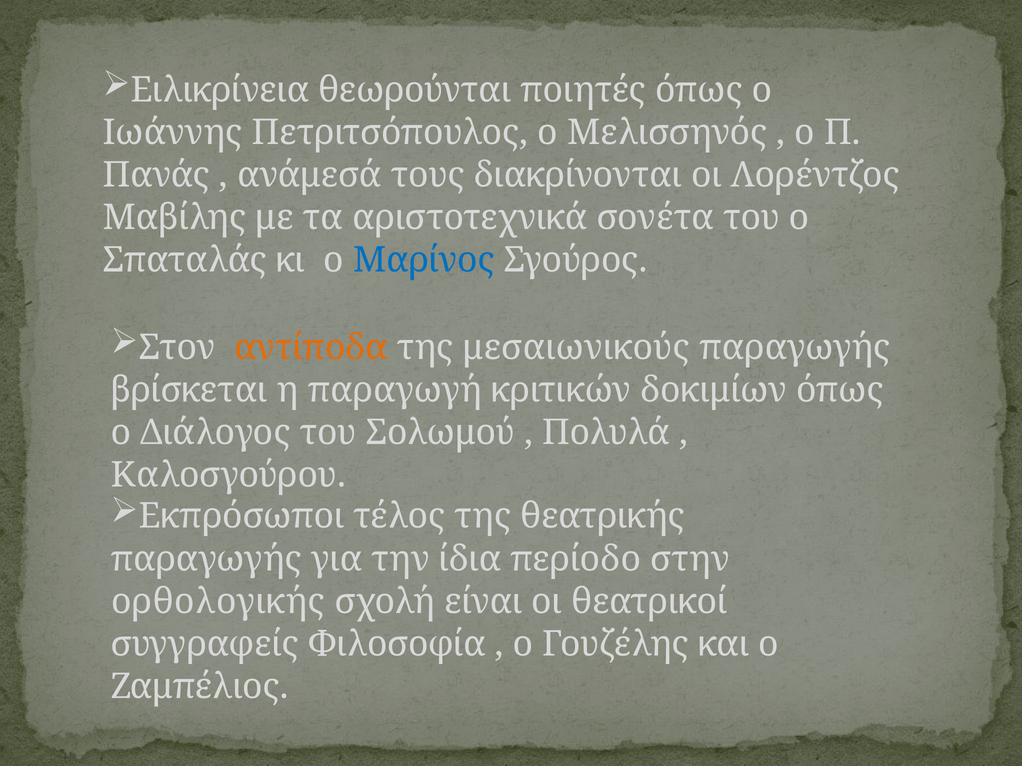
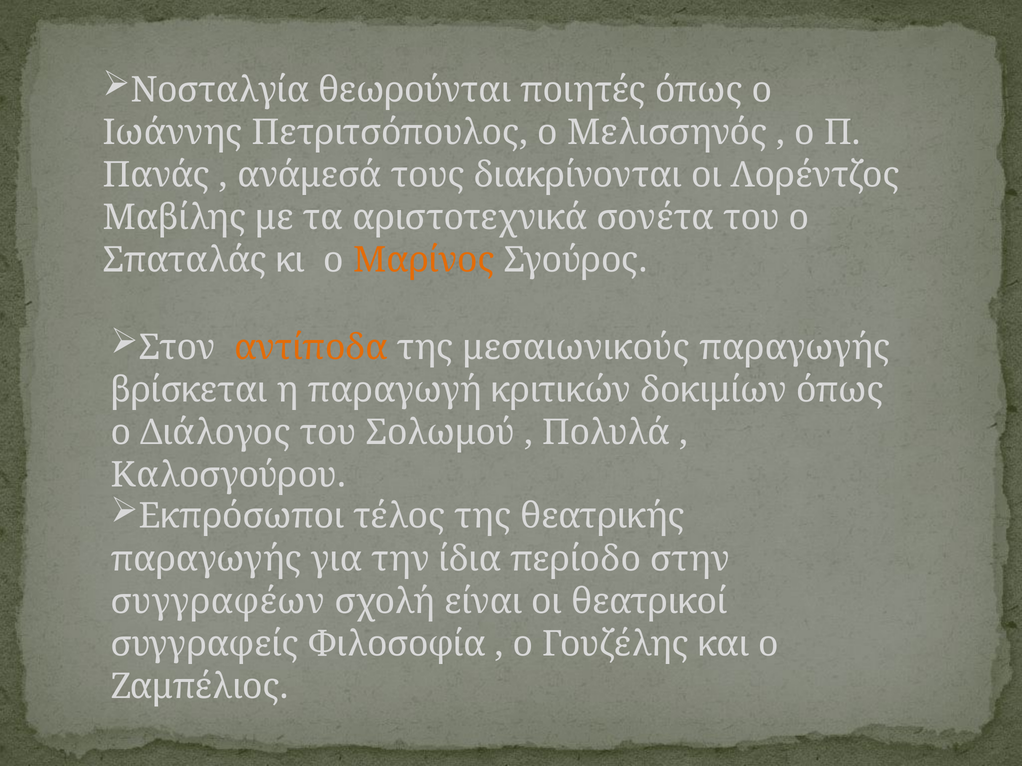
Ειλικρίνεια: Ειλικρίνεια -> Νοσταλγία (220, 90)
Μαρίνος colour: blue -> orange (424, 260)
ορθολογικής: ορθολογικής -> συγγραφέων (218, 602)
